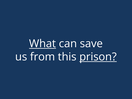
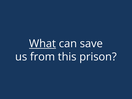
prison underline: present -> none (98, 57)
